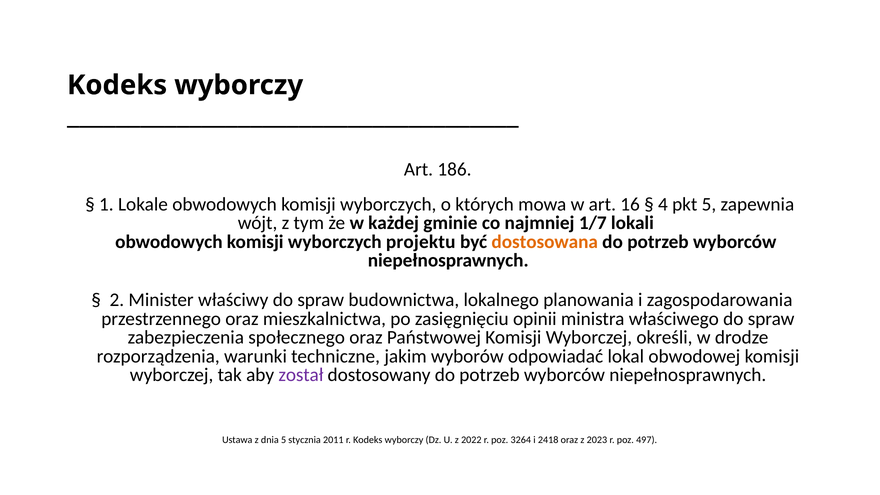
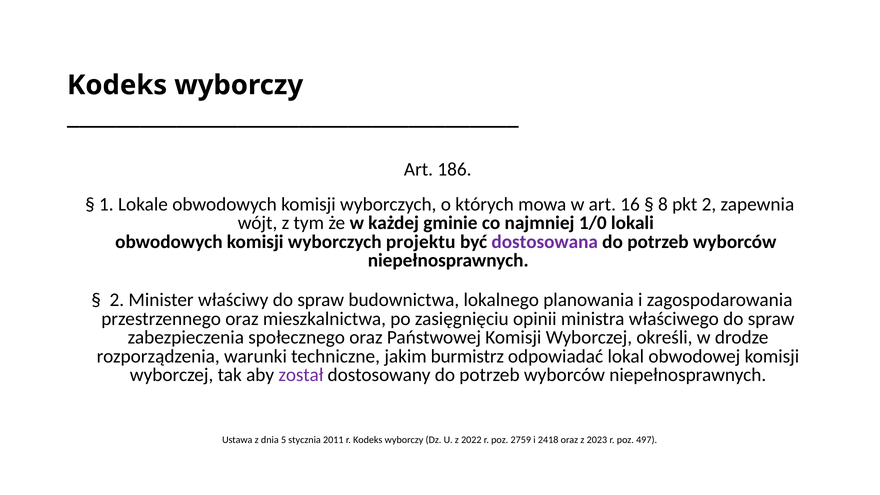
4: 4 -> 8 (663, 204)
pkt 5: 5 -> 2 (709, 204)
1/7: 1/7 -> 1/0 (593, 223)
dostosowana colour: orange -> purple (545, 242)
wyborów: wyborów -> burmistrz (467, 356)
3264: 3264 -> 2759 (521, 440)
